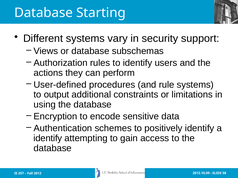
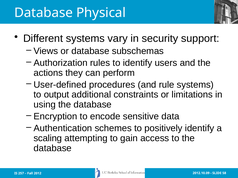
Starting: Starting -> Physical (101, 13)
identify: identify -> scaling (48, 139)
